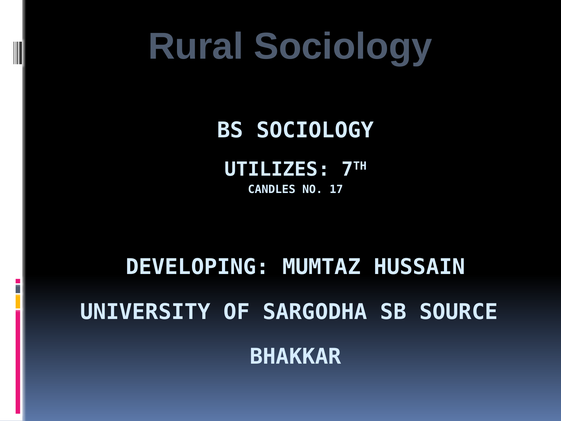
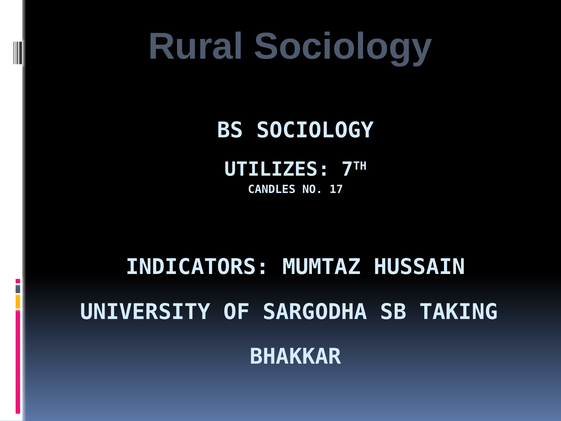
DEVELOPING: DEVELOPING -> INDICATORS (198, 267)
SOURCE: SOURCE -> TAKING (459, 312)
